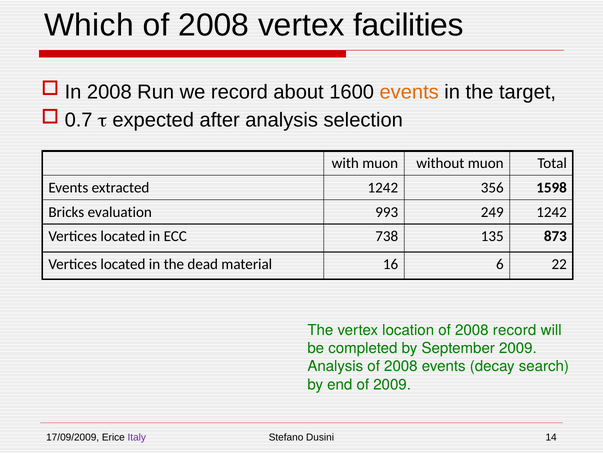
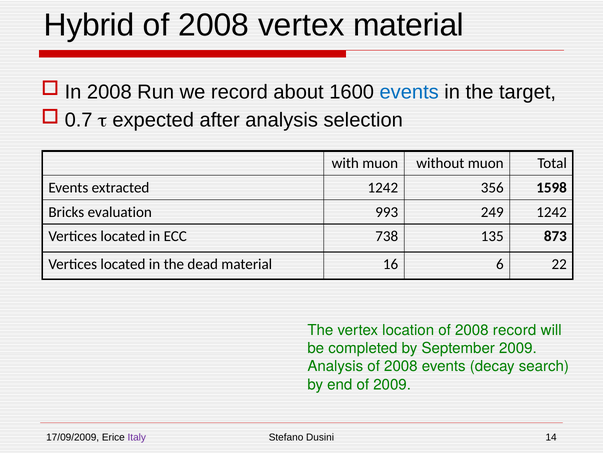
Which: Which -> Hybrid (89, 25)
vertex facilities: facilities -> material (409, 25)
events colour: orange -> blue (409, 92)
